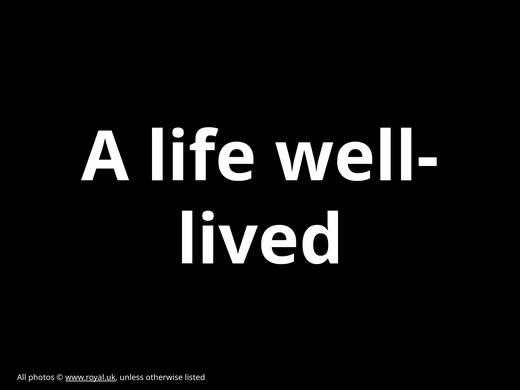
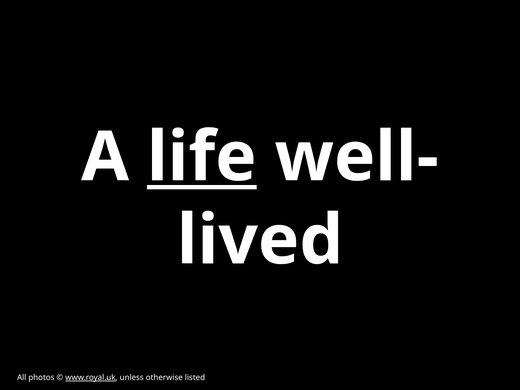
life underline: none -> present (202, 157)
